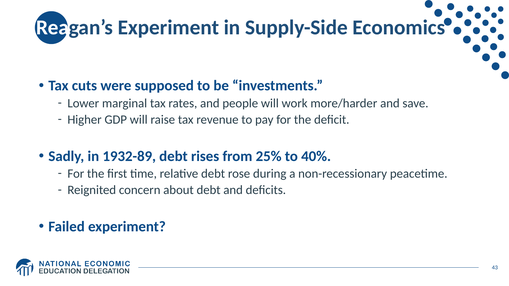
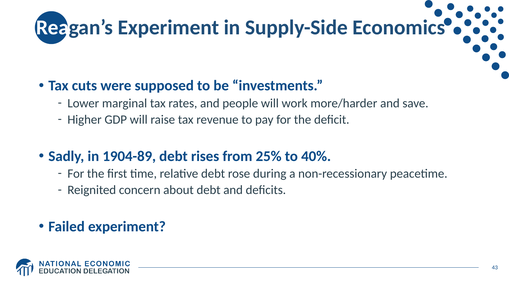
1932-89: 1932-89 -> 1904-89 (129, 156)
